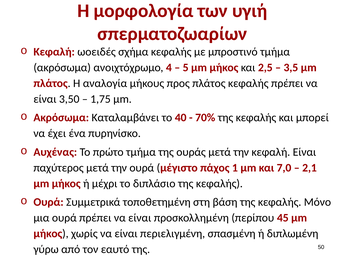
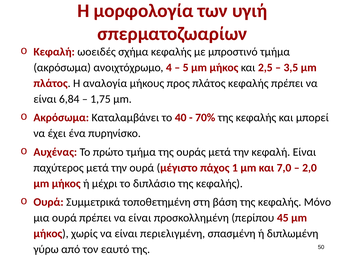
3,50: 3,50 -> 6,84 (69, 99)
2,1: 2,1 -> 2,0 (310, 168)
